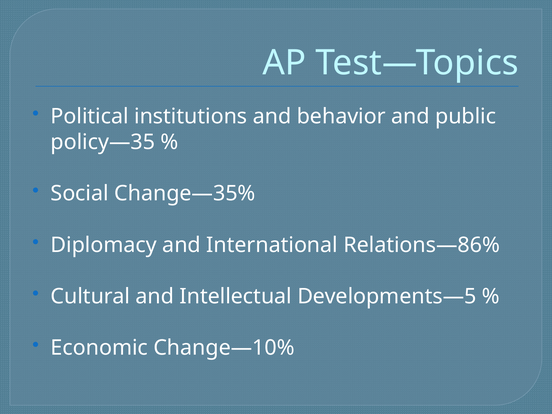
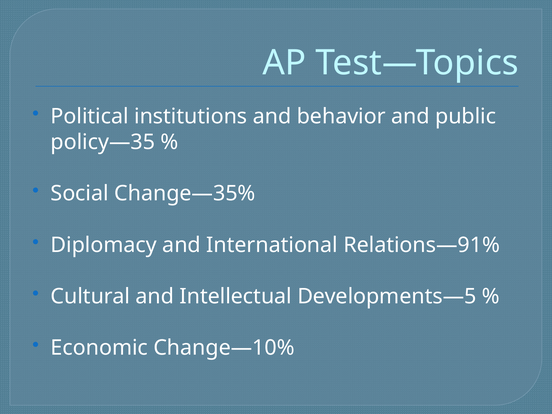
Relations—86%: Relations—86% -> Relations—91% (422, 245)
